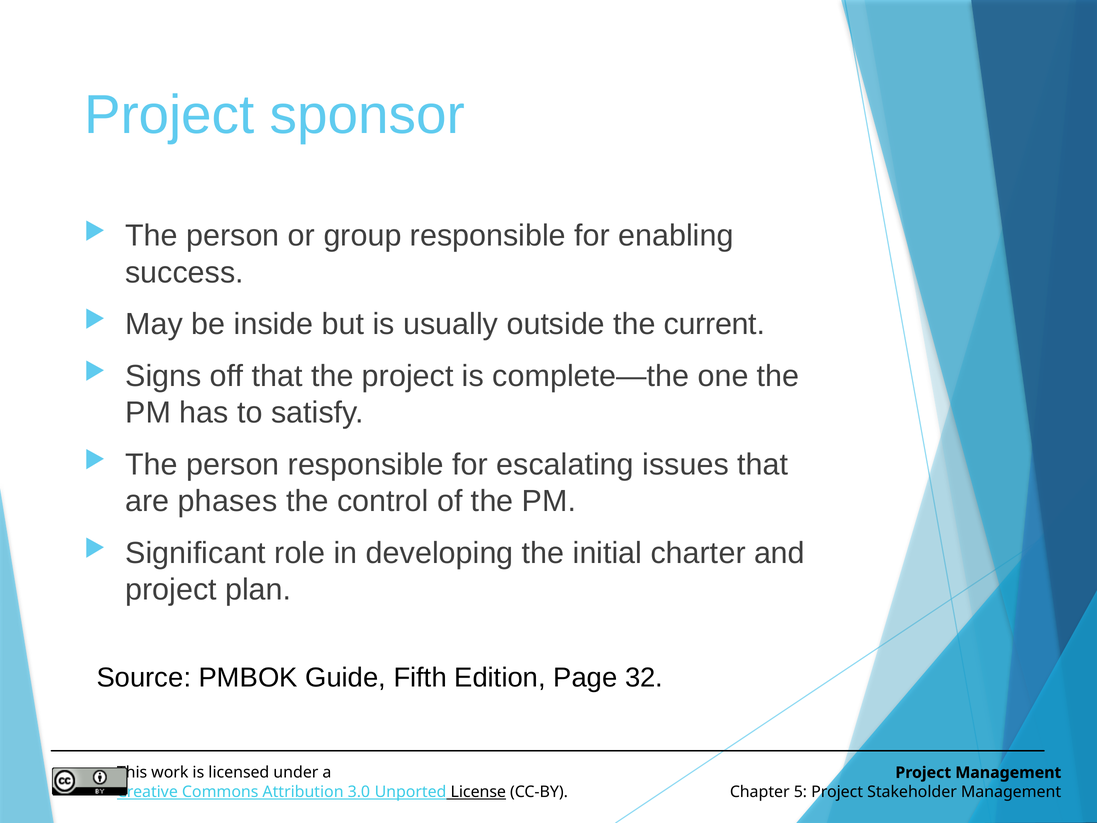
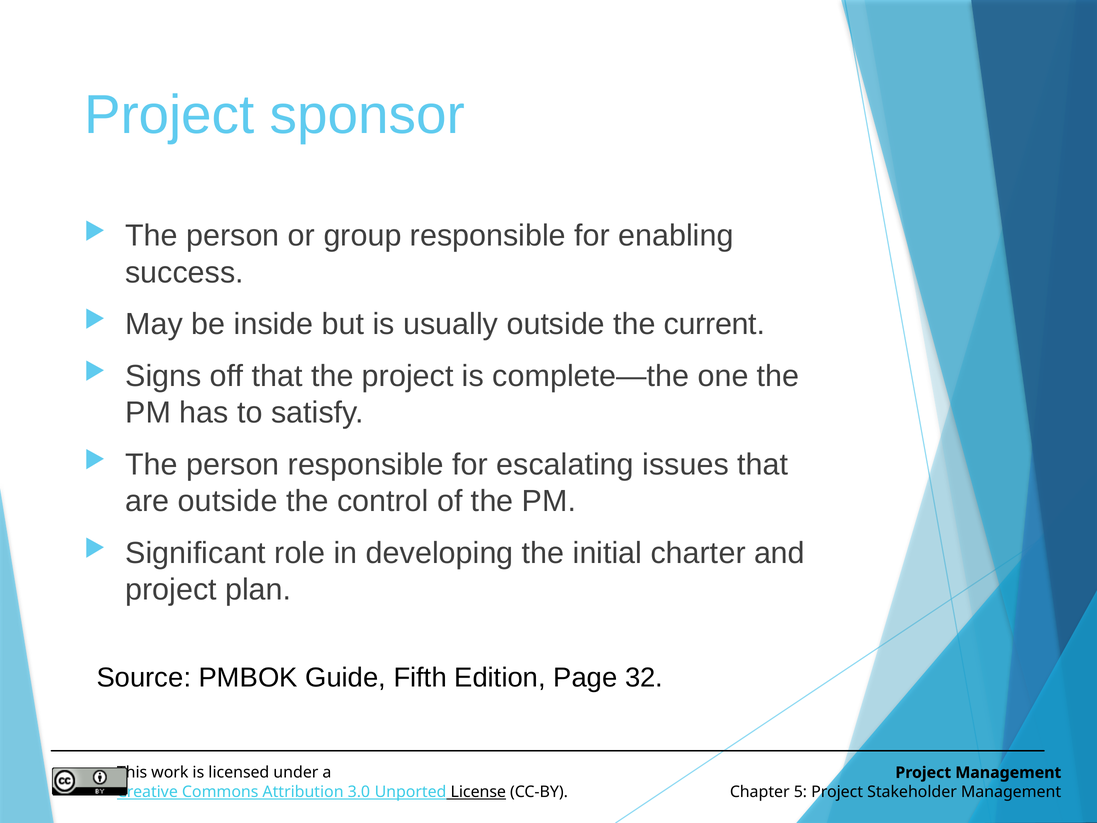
are phases: phases -> outside (228, 501)
